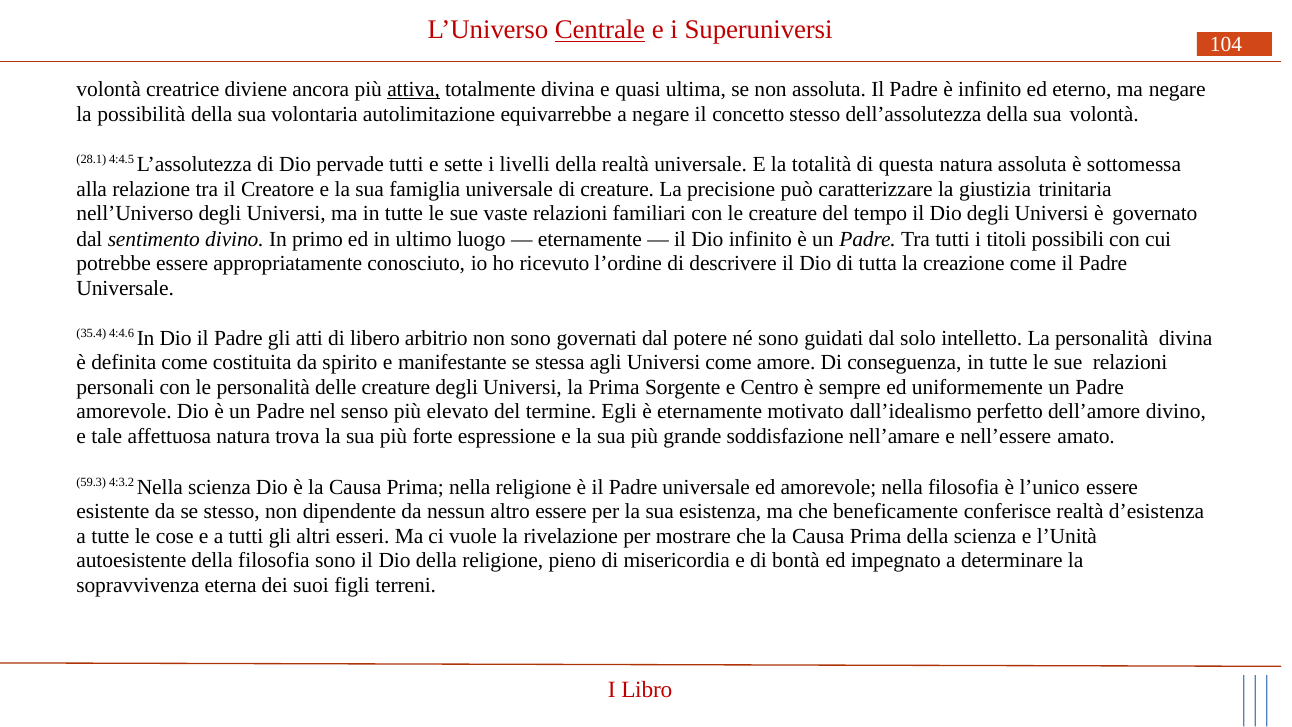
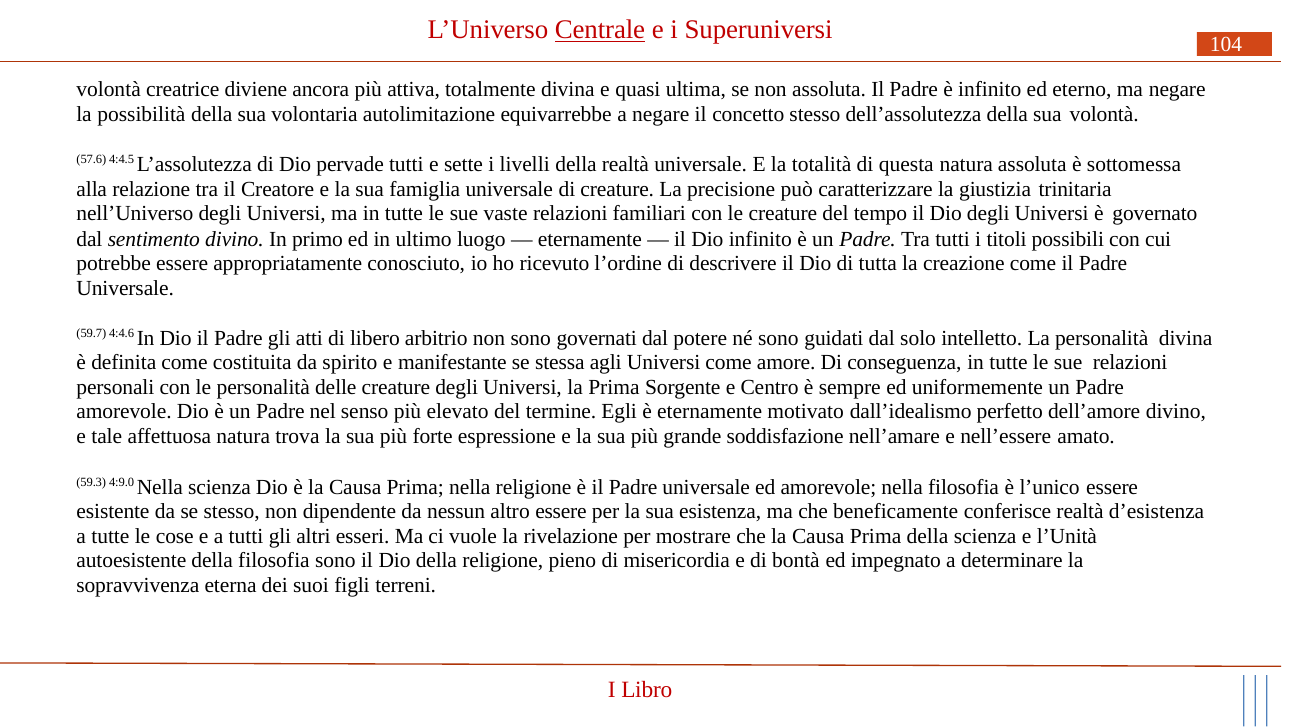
attiva underline: present -> none (414, 89)
28.1: 28.1 -> 57.6 (91, 160)
35.4: 35.4 -> 59.7 (91, 333)
4:3.2: 4:3.2 -> 4:9.0 (122, 482)
